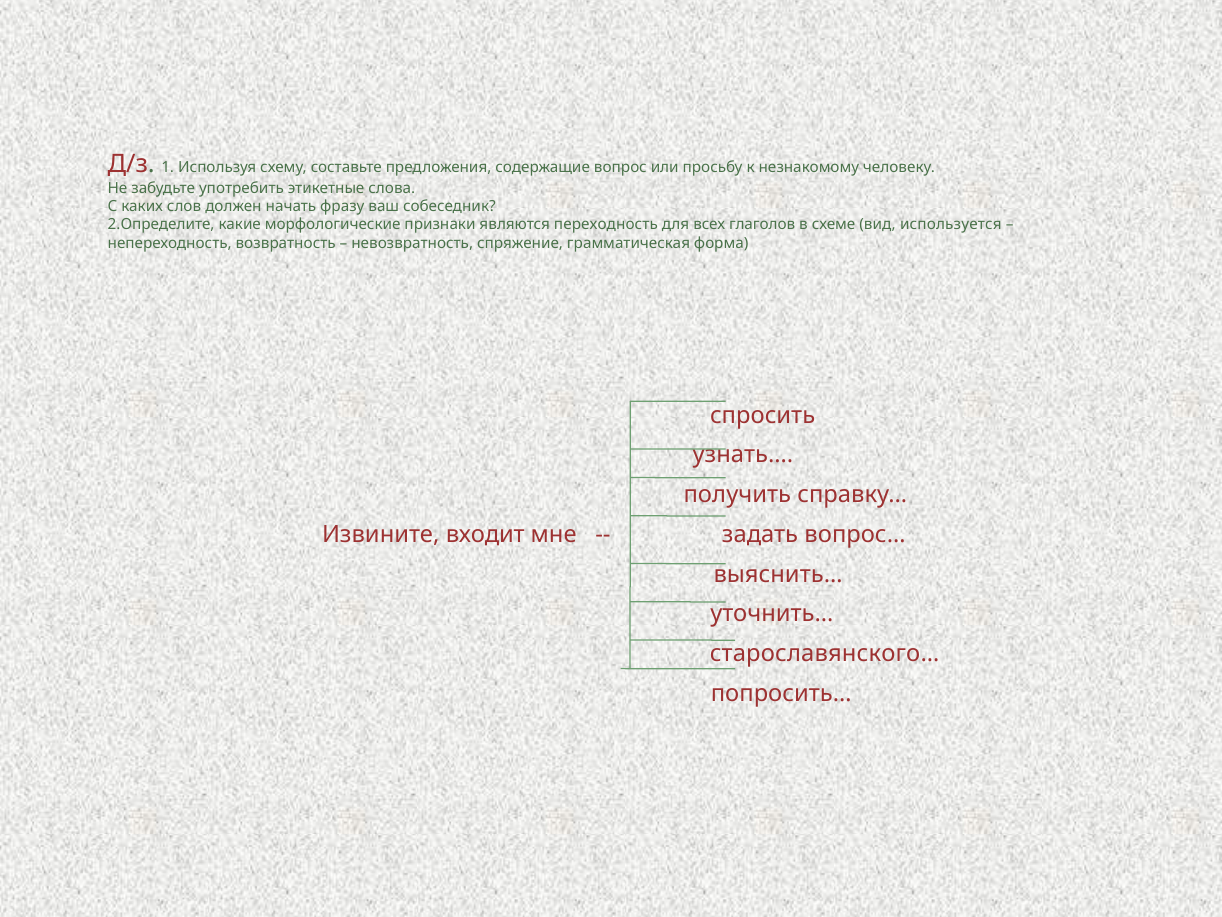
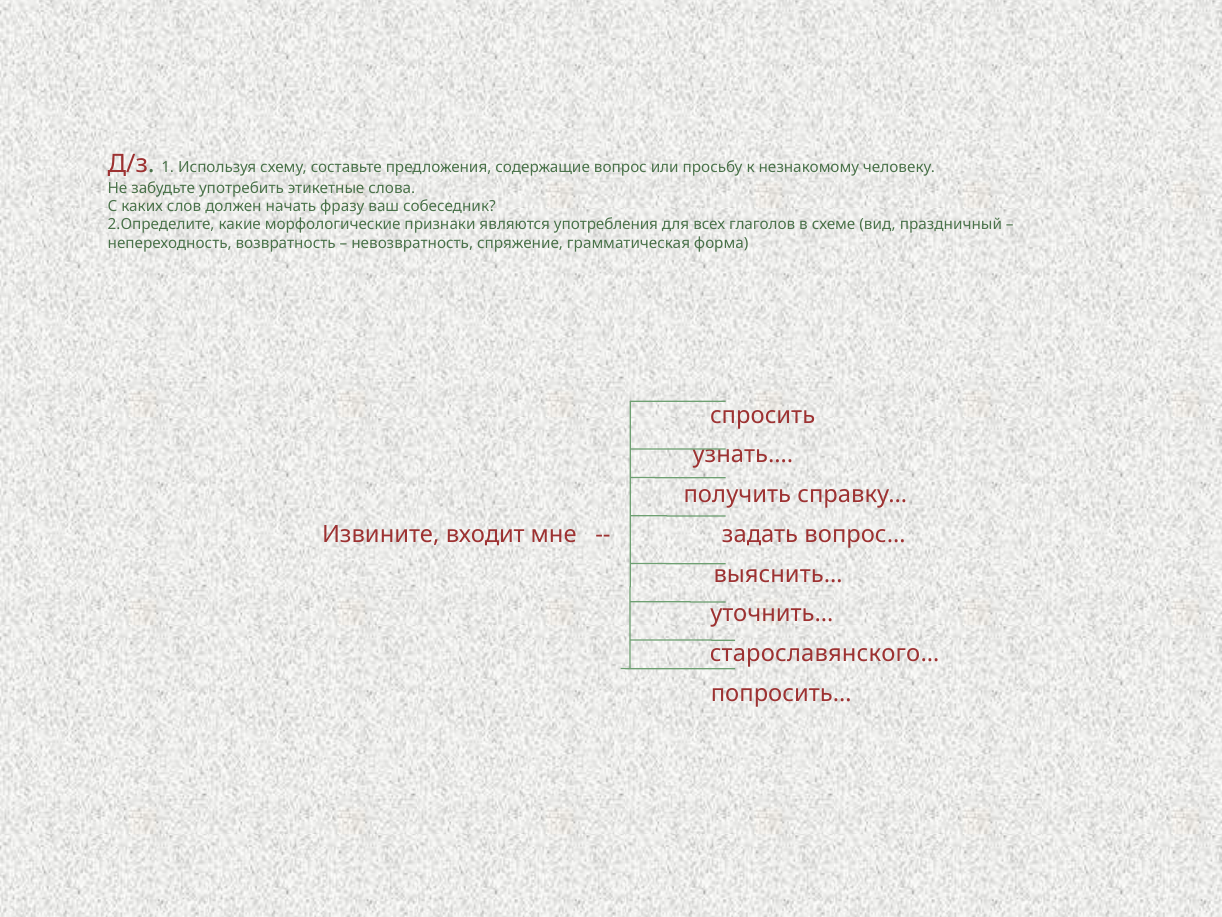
переходность: переходность -> употребления (606, 225)
используется: используется -> праздничный (951, 225)
